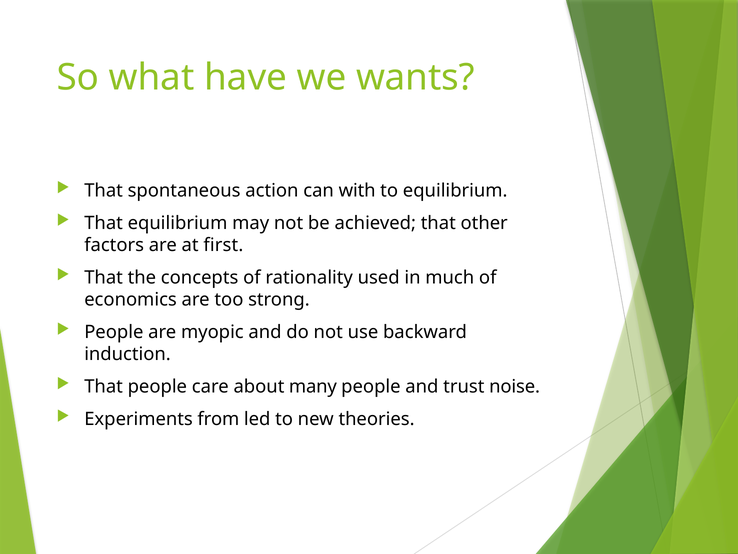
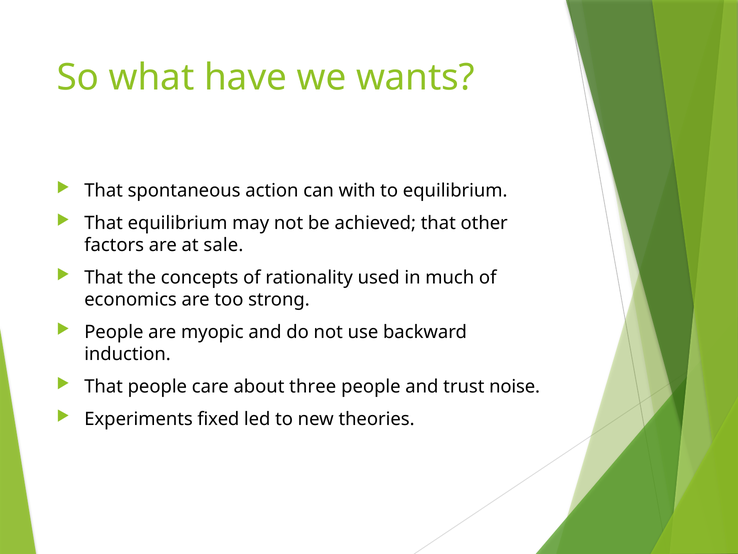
first: first -> sale (223, 245)
many: many -> three (313, 386)
from: from -> fixed (218, 419)
